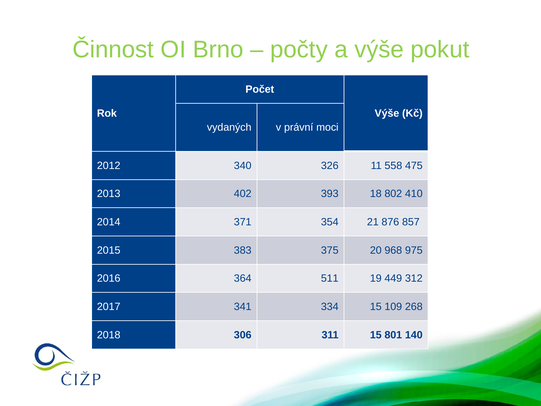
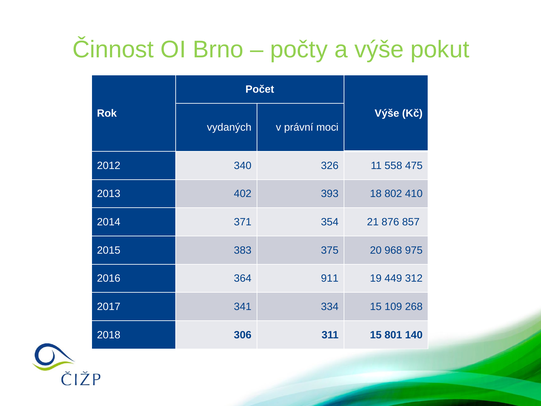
511: 511 -> 911 (330, 278)
